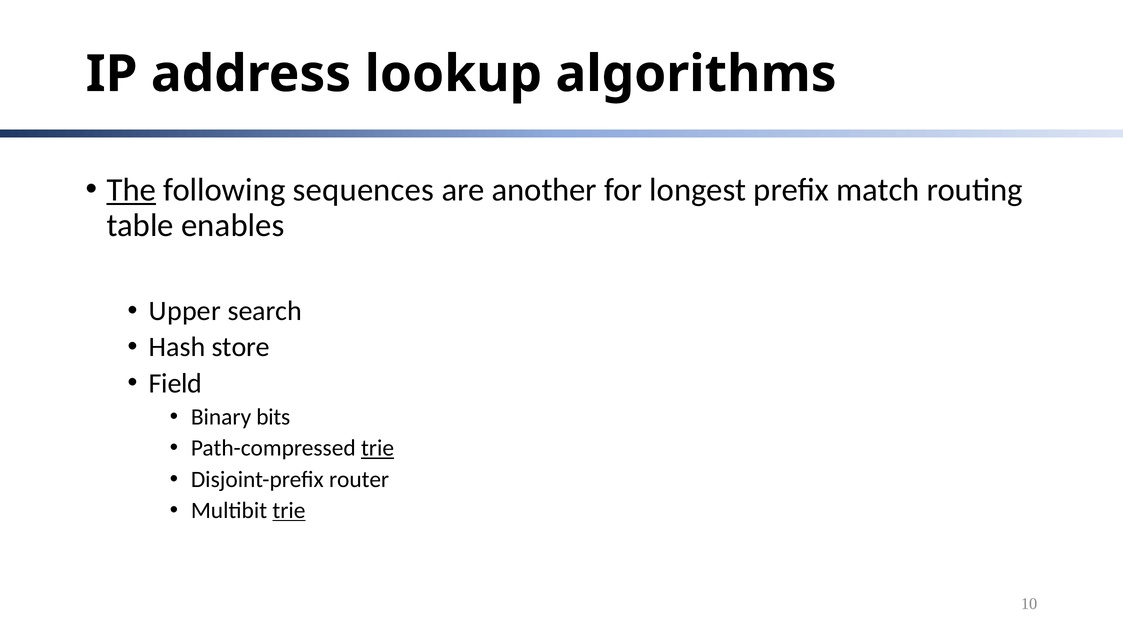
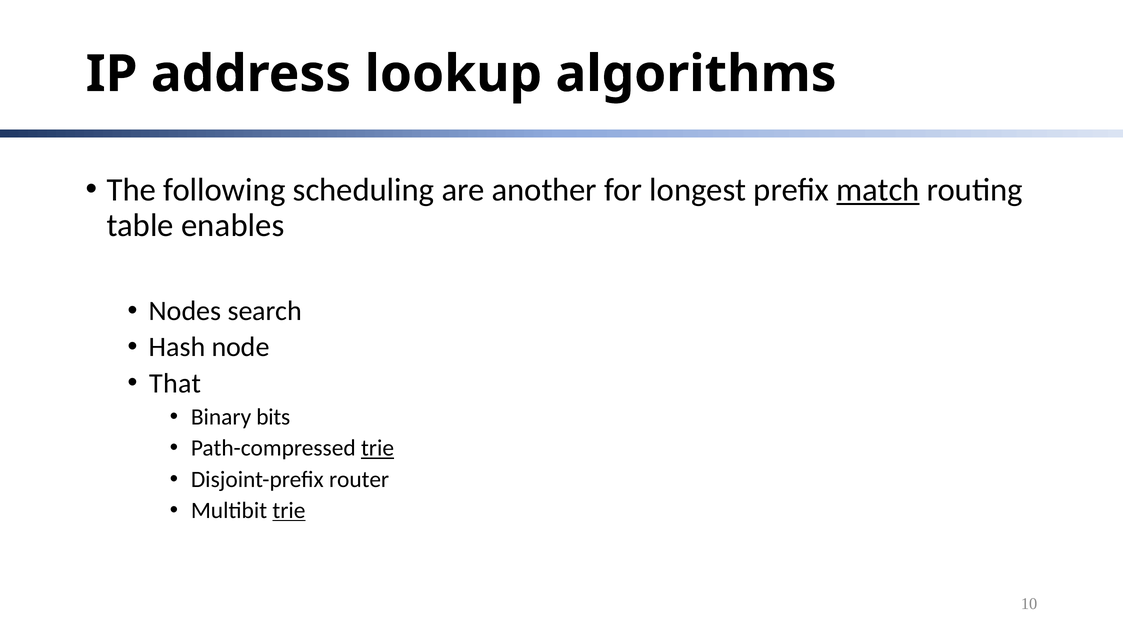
The underline: present -> none (131, 190)
sequences: sequences -> scheduling (364, 190)
match underline: none -> present (878, 190)
Upper: Upper -> Nodes (185, 311)
store: store -> node (241, 347)
Field: Field -> That (175, 383)
